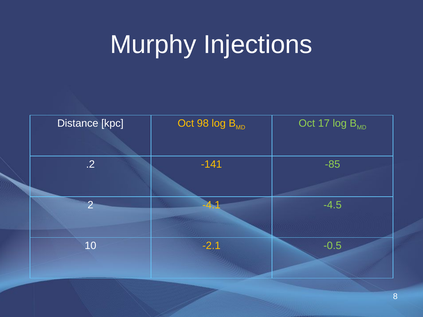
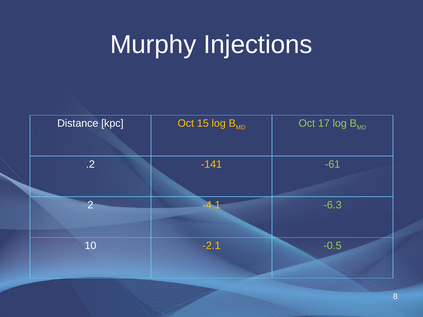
98: 98 -> 15 (203, 124)
-85: -85 -> -61 (333, 164)
-4.5: -4.5 -> -6.3 (333, 205)
